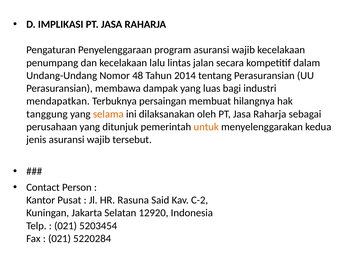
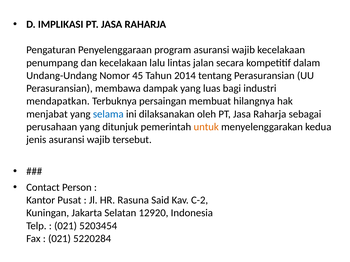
48: 48 -> 45 (138, 76)
tanggung: tanggung -> menjabat (47, 114)
selama colour: orange -> blue (108, 114)
